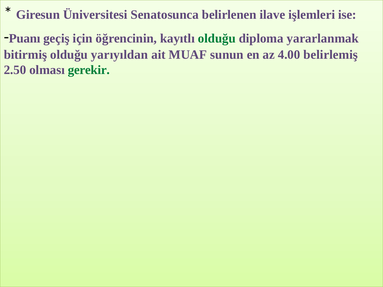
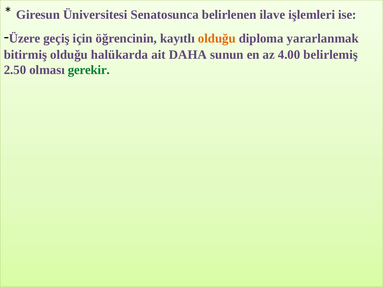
Puanı: Puanı -> Üzere (25, 39)
olduğu colour: green -> orange (217, 39)
yarıyıldan: yarıyıldan -> halükarda (120, 55)
MUAF: MUAF -> DAHA (188, 55)
